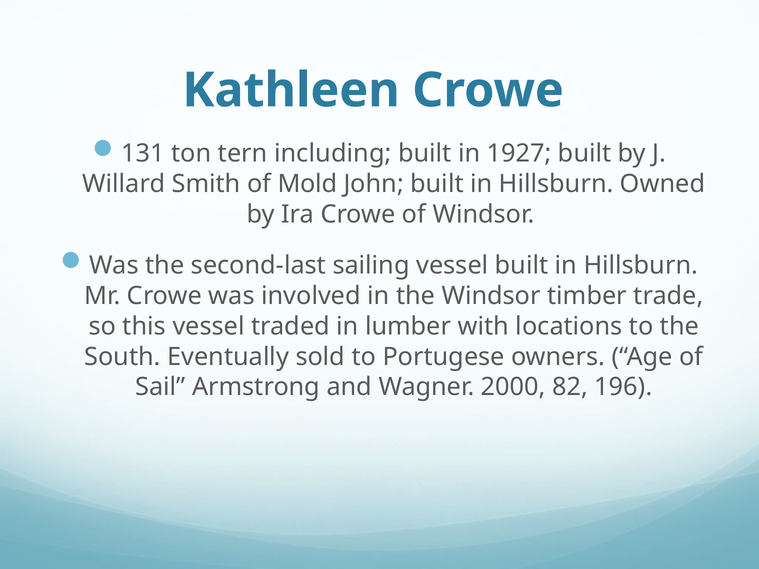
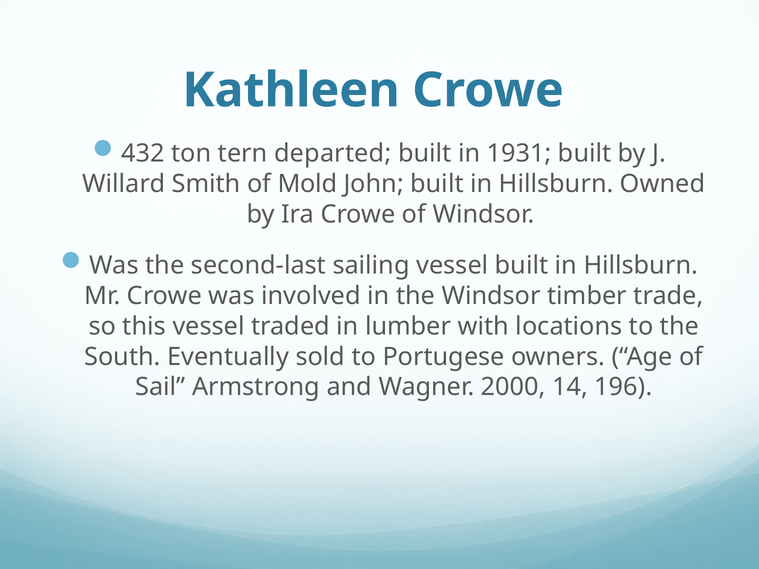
131: 131 -> 432 (143, 154)
including: including -> departed (333, 154)
1927: 1927 -> 1931 (519, 154)
82: 82 -> 14 (570, 387)
